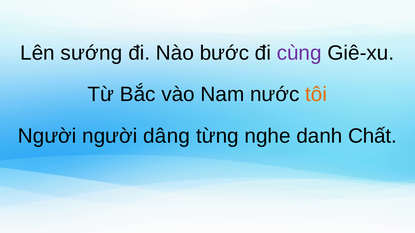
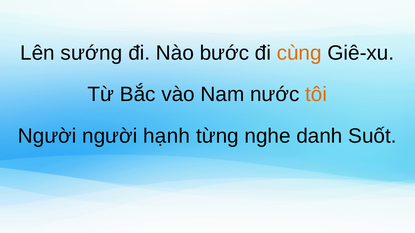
cùng colour: purple -> orange (299, 53)
dâng: dâng -> hạnh (167, 136)
Chất: Chất -> Suốt (372, 136)
